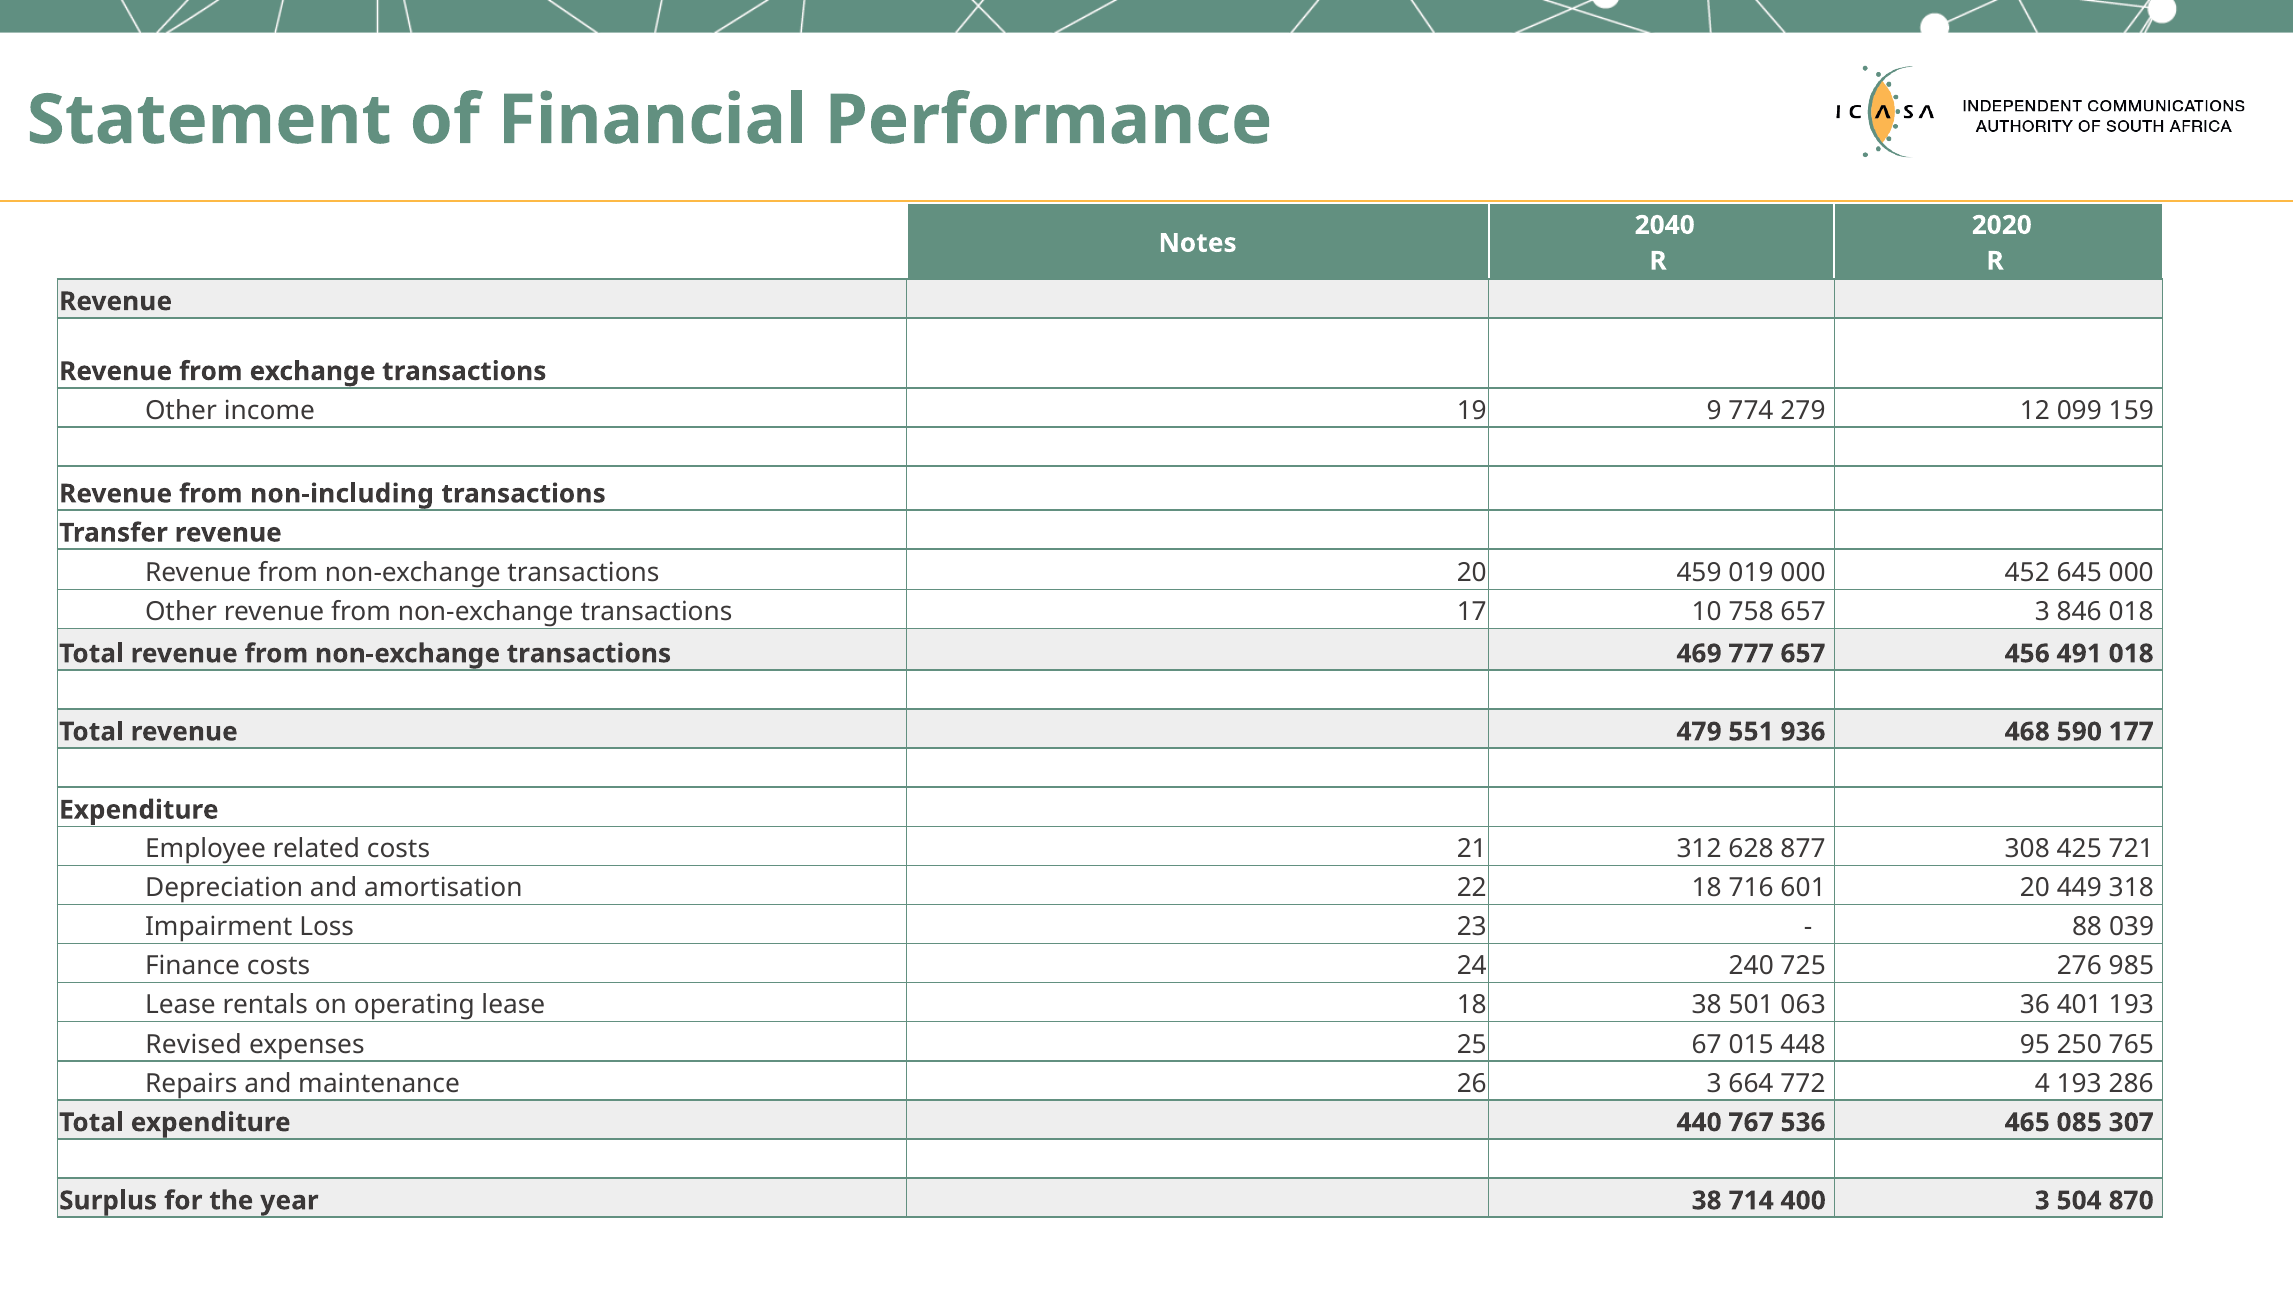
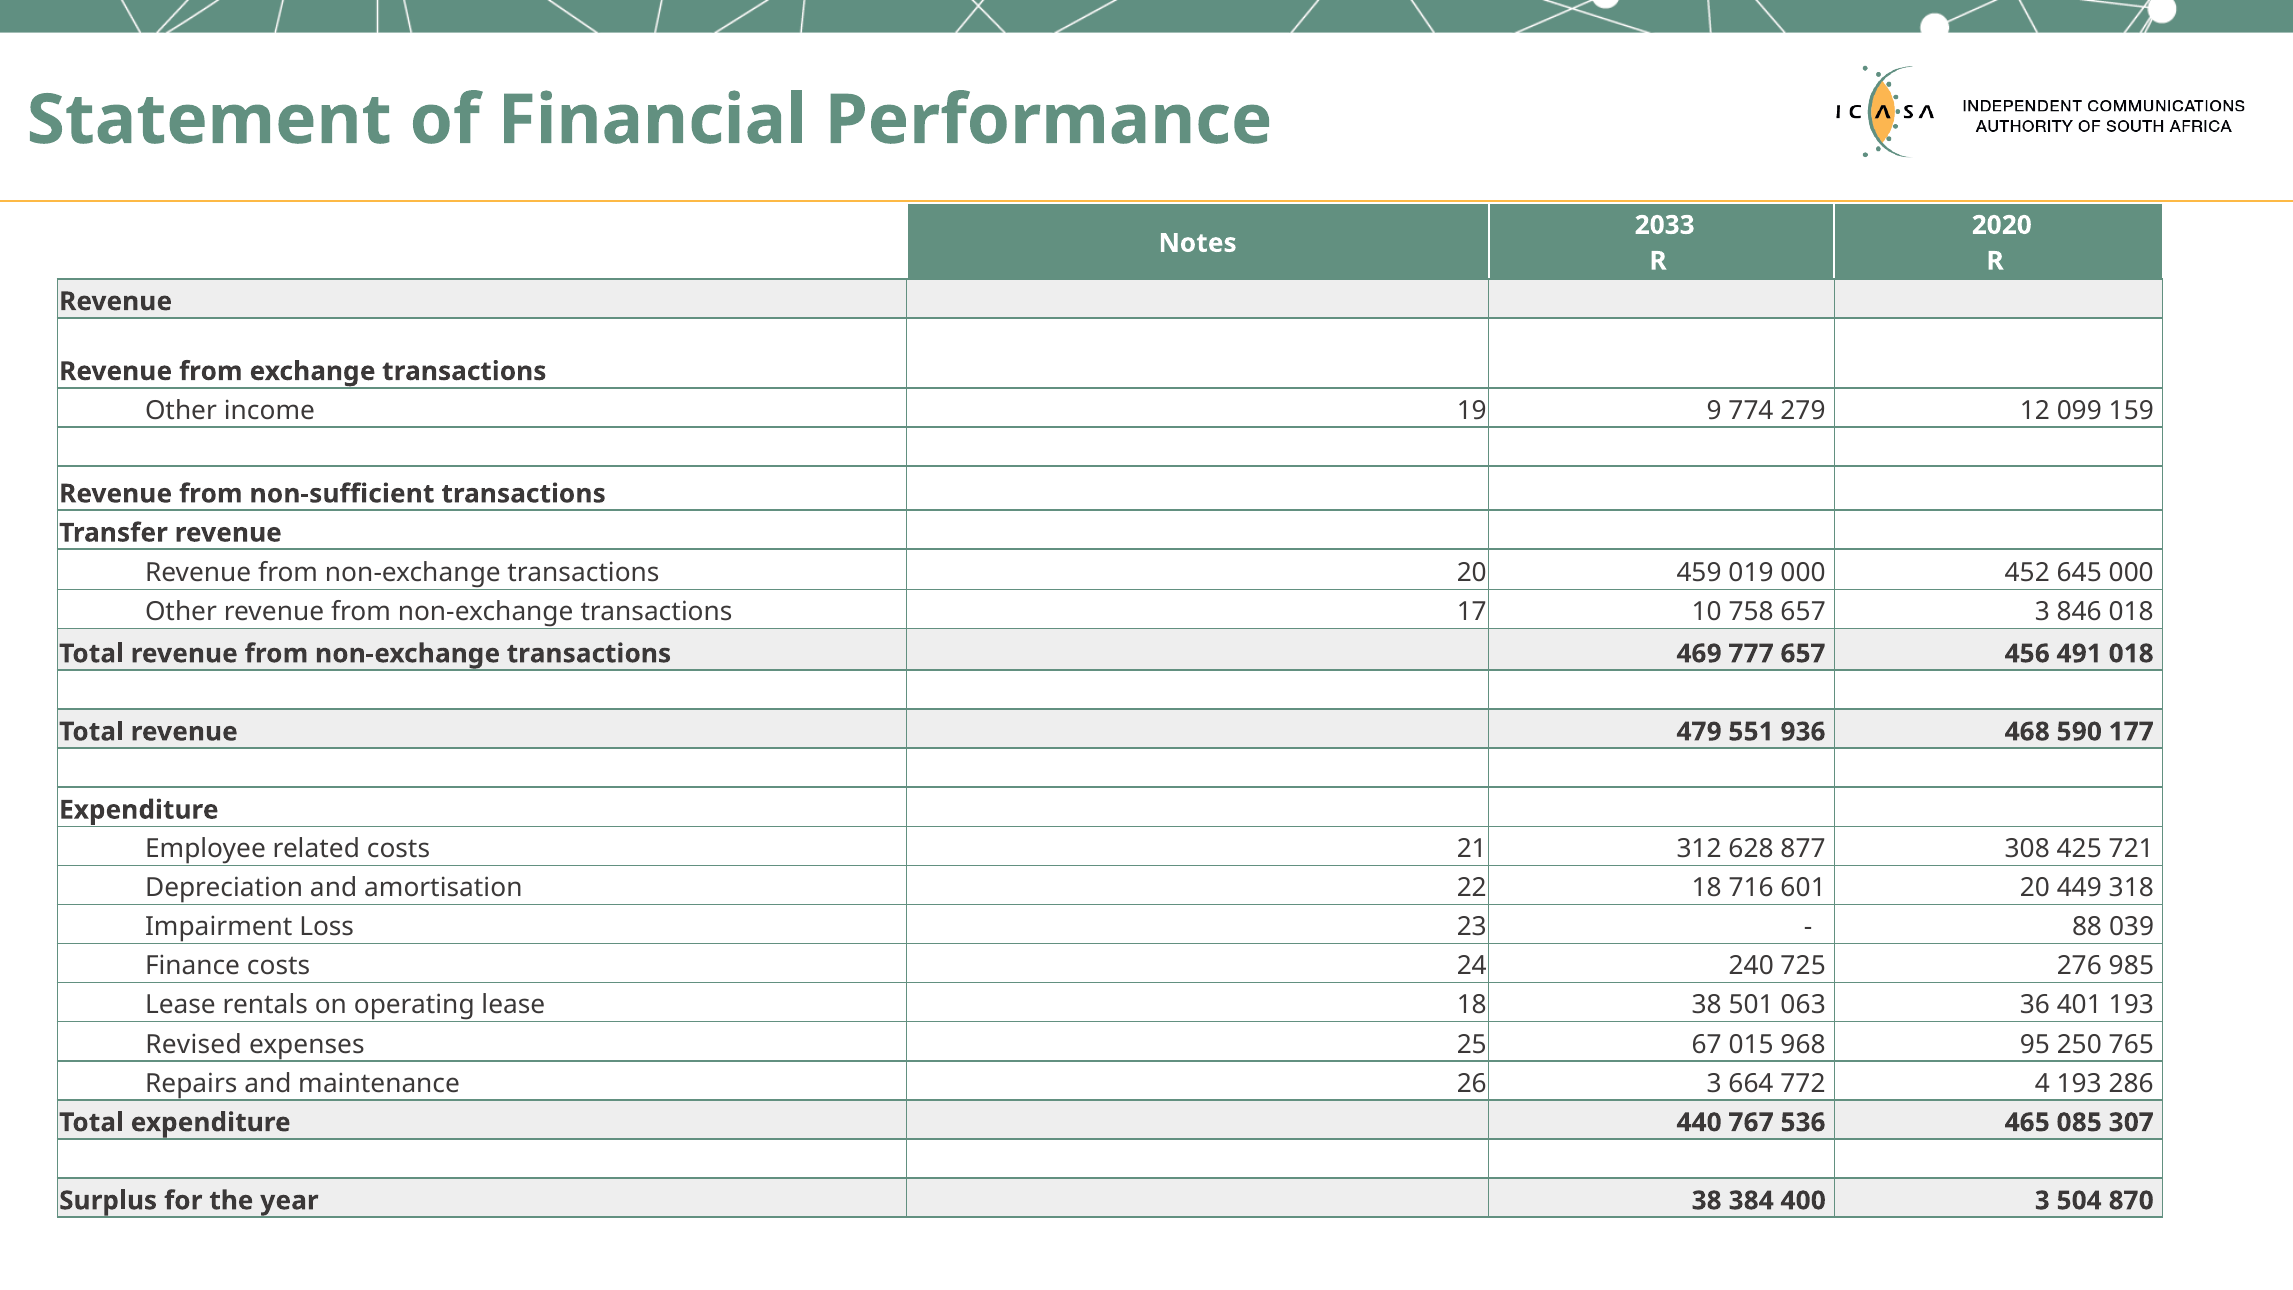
2040: 2040 -> 2033 (1665, 225)
non‑including: non‑including -> non‑sufficient (342, 494)
448: 448 -> 968 (1803, 1044)
714: 714 -> 384 (1751, 1200)
